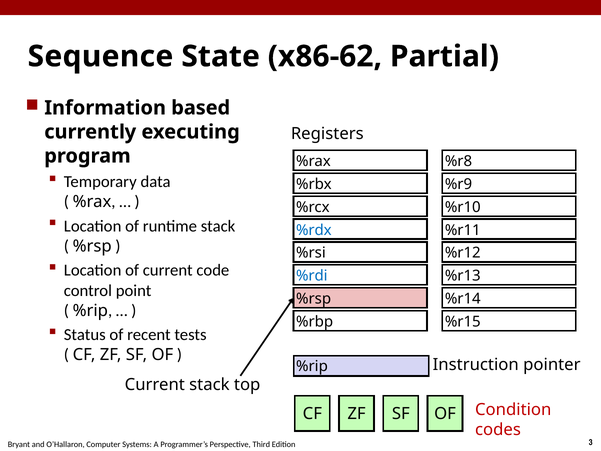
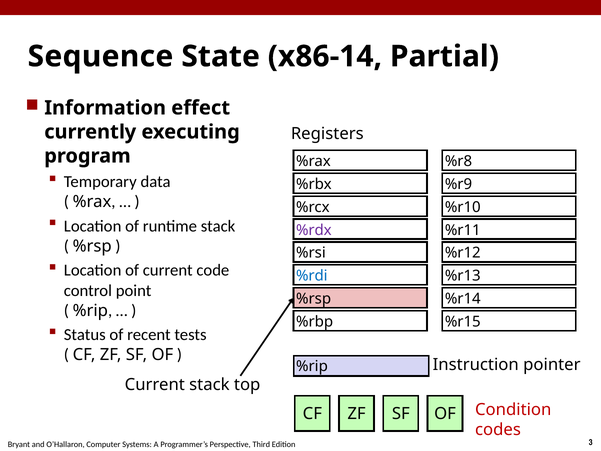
x86-62: x86-62 -> x86-14 (325, 56)
based: based -> effect (201, 108)
%rdx colour: blue -> purple (314, 230)
